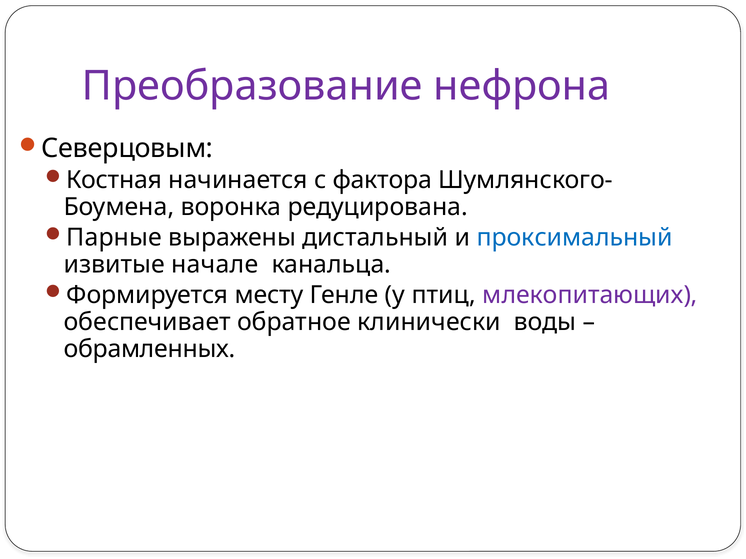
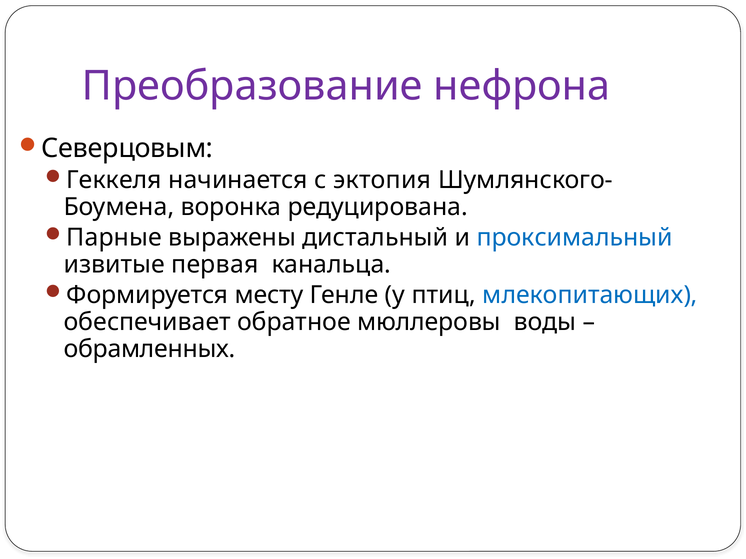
Костная: Костная -> Геккеля (114, 180)
фактора: фактора -> эктопия (382, 180)
начале: начале -> первая (215, 265)
млекопитающих colour: purple -> blue (590, 296)
клинически: клинически -> мюллеровы (429, 322)
